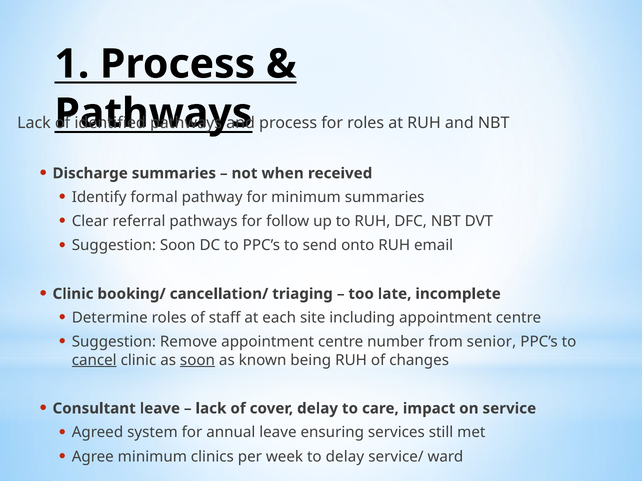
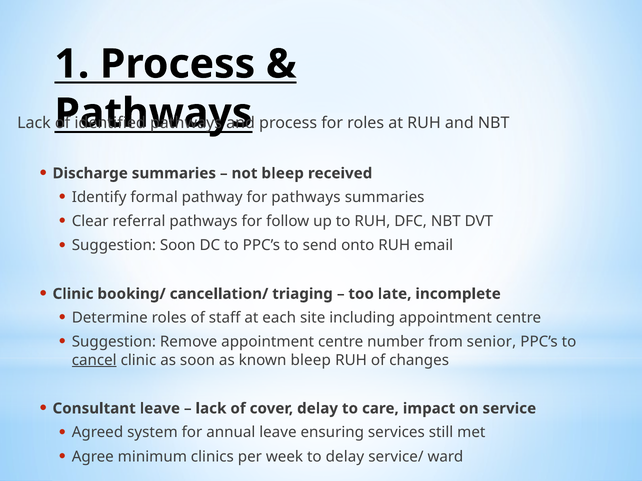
not when: when -> bleep (283, 173)
for minimum: minimum -> pathways (306, 198)
soon underline: present -> none (197, 360)
known being: being -> bleep (311, 360)
